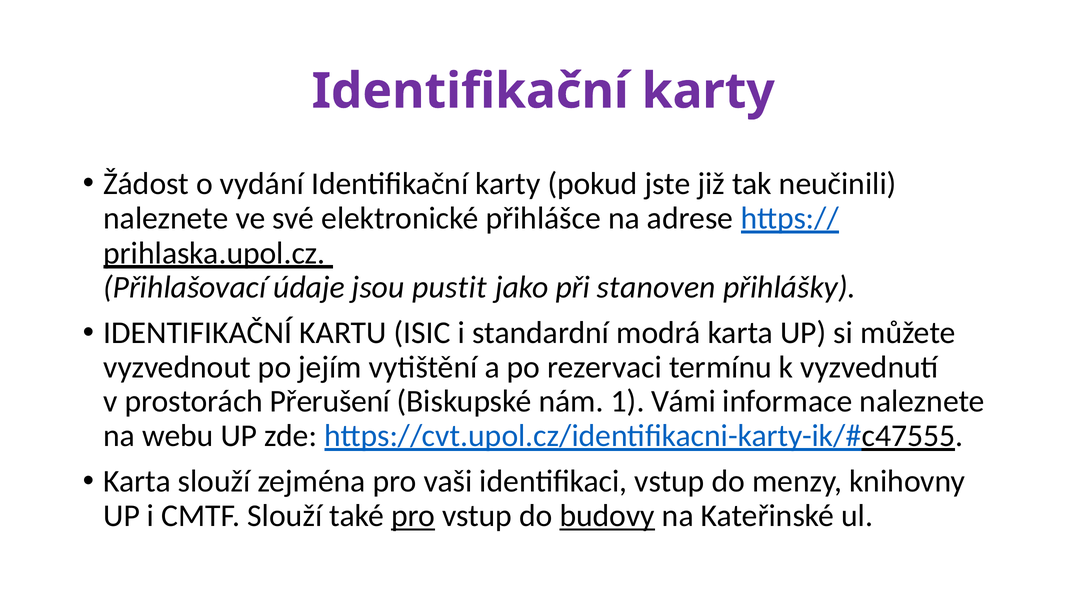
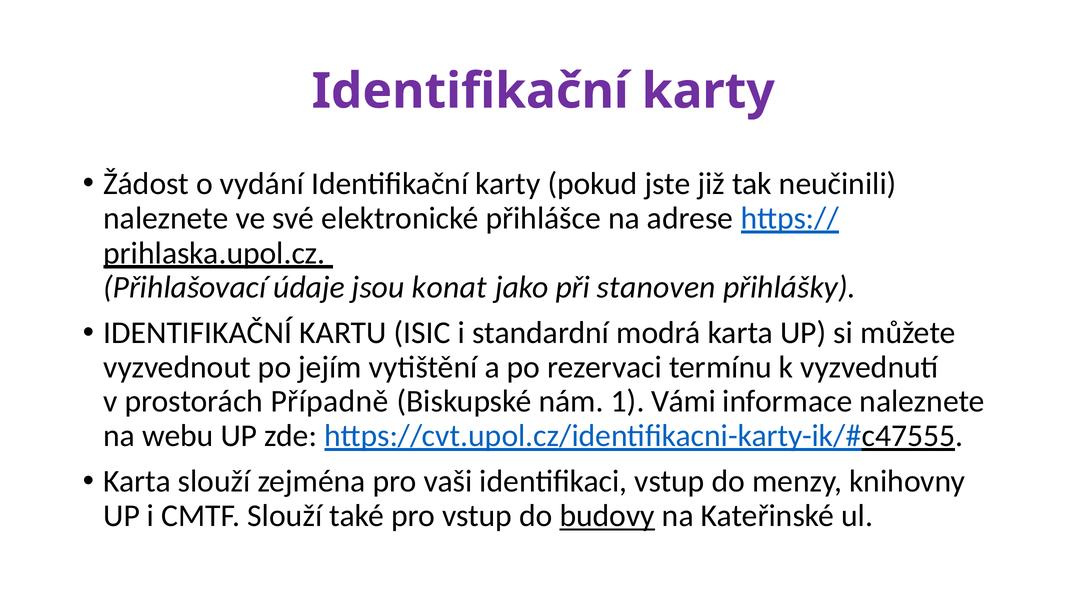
pustit: pustit -> konat (450, 288)
Přerušení: Přerušení -> Případně (330, 401)
pro underline: present -> none (413, 516)
